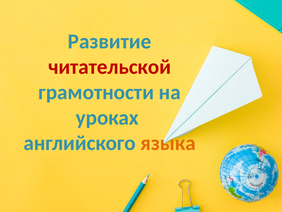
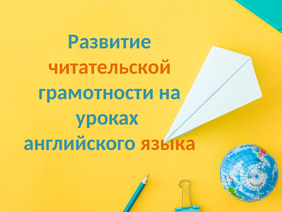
читательской colour: red -> orange (110, 67)
